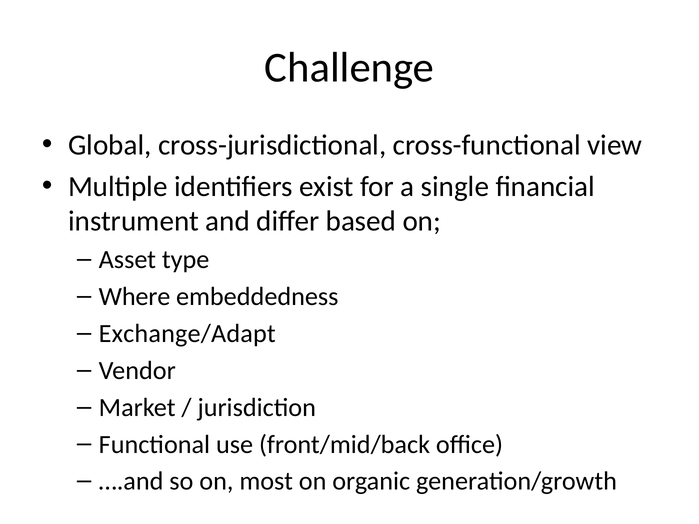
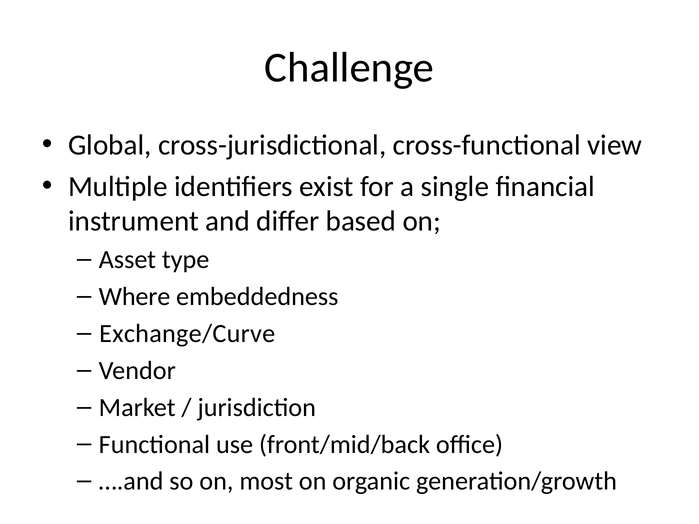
Exchange/Adapt: Exchange/Adapt -> Exchange/Curve (187, 334)
